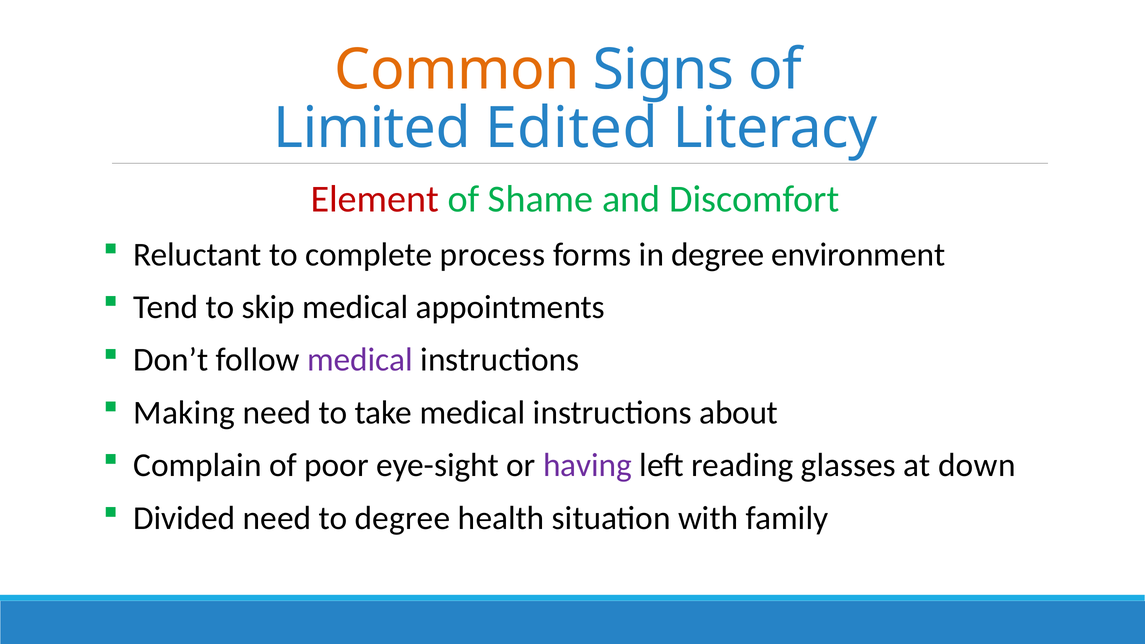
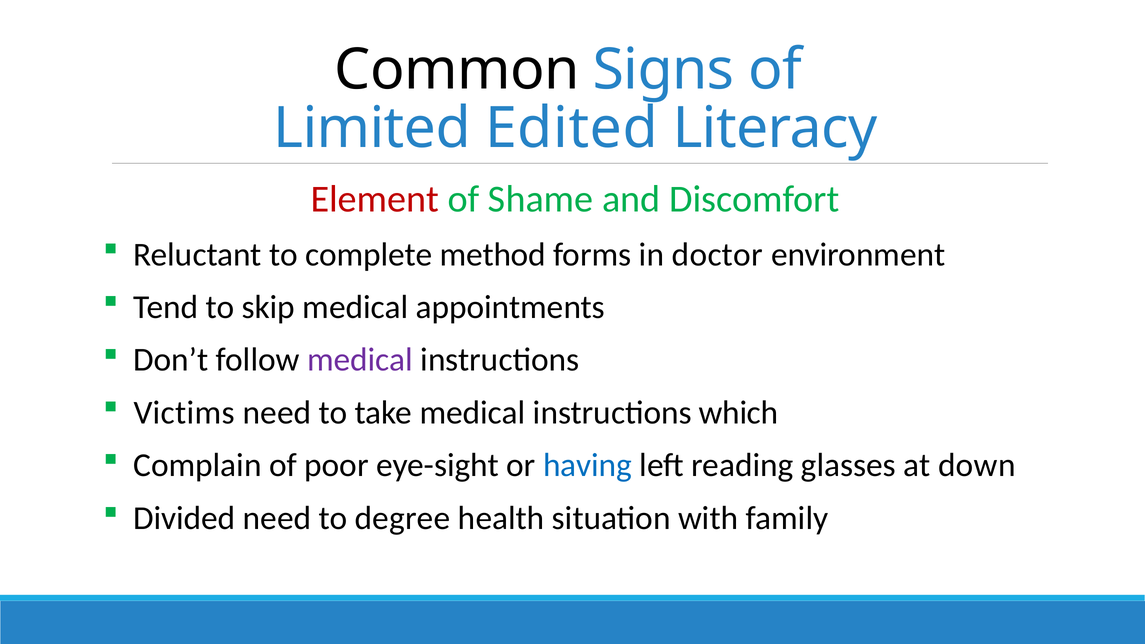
Common colour: orange -> black (457, 70)
process: process -> method (493, 255)
in degree: degree -> doctor (717, 255)
Making: Making -> Victims (184, 413)
about: about -> which (739, 413)
having colour: purple -> blue (587, 465)
